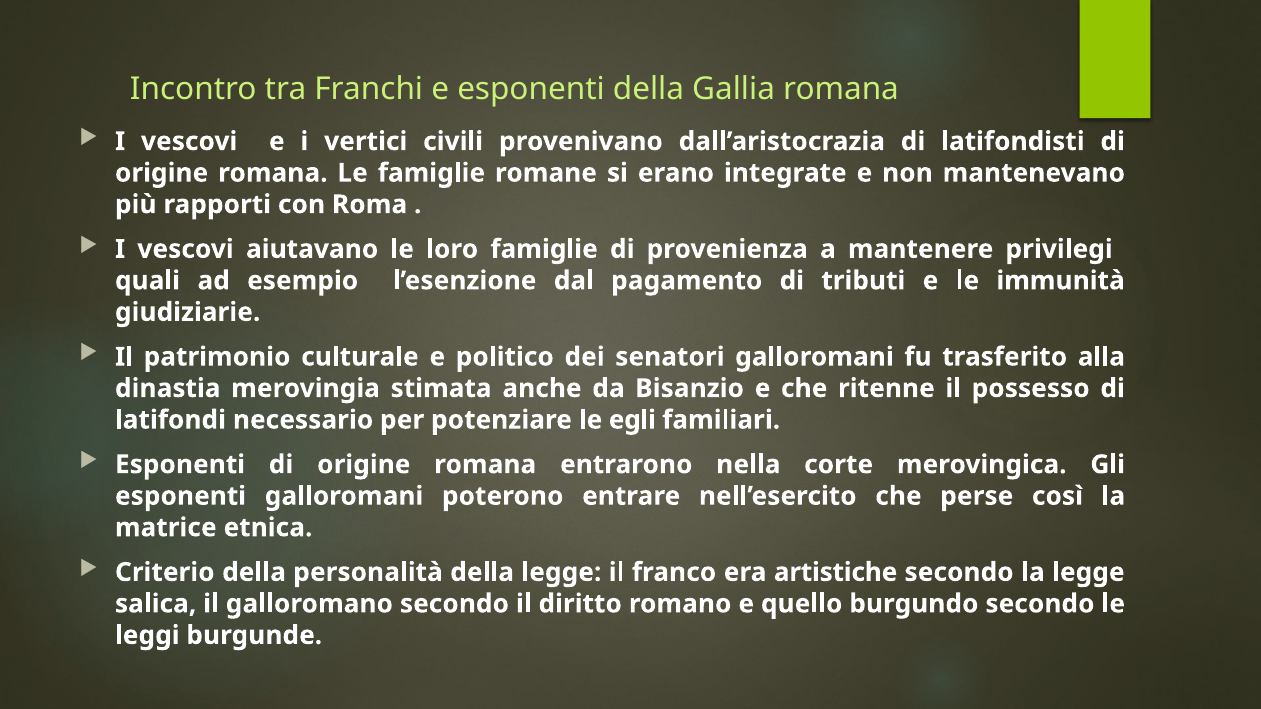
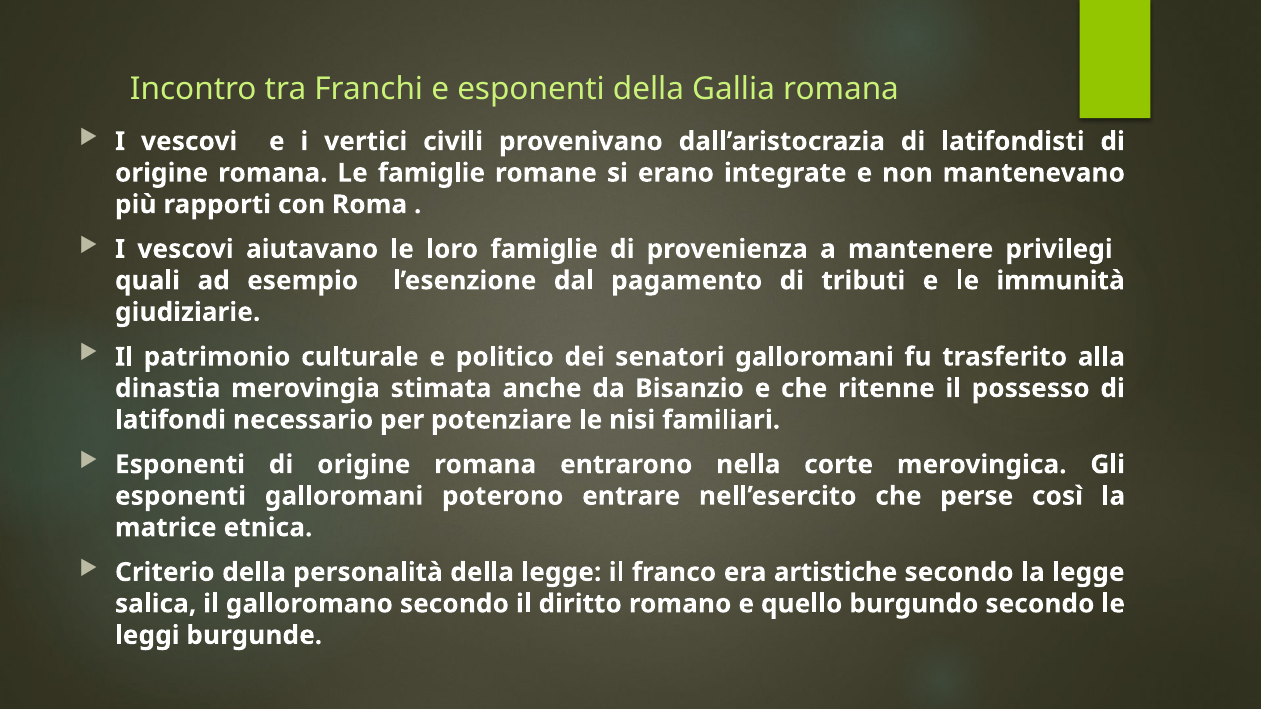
egli: egli -> nisi (632, 420)
